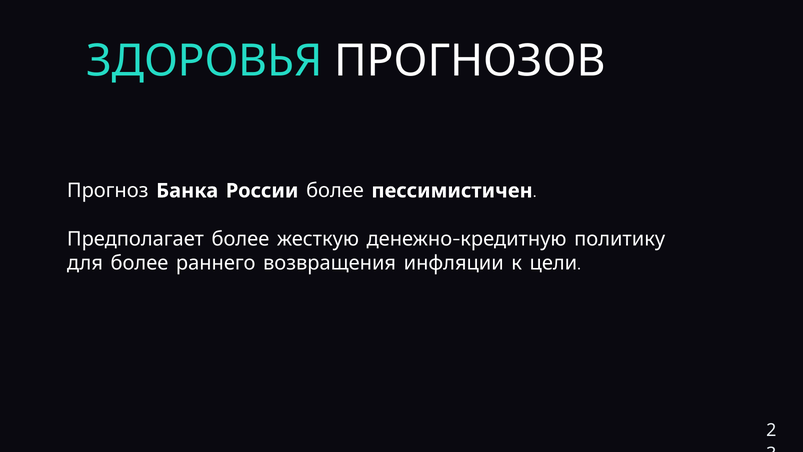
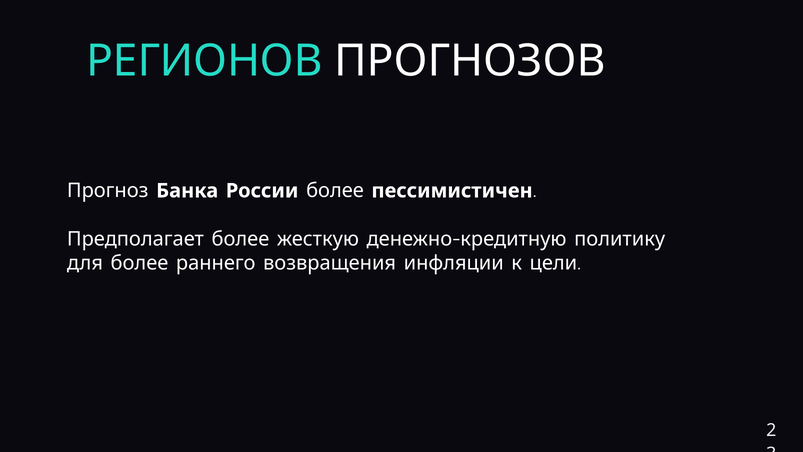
ЗДОРОВЬЯ: ЗДОРОВЬЯ -> РЕГИОНОВ (204, 61)
